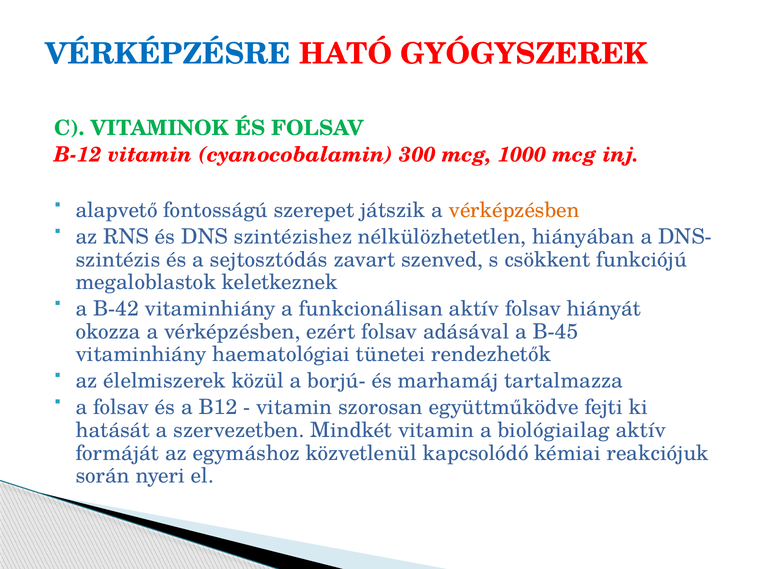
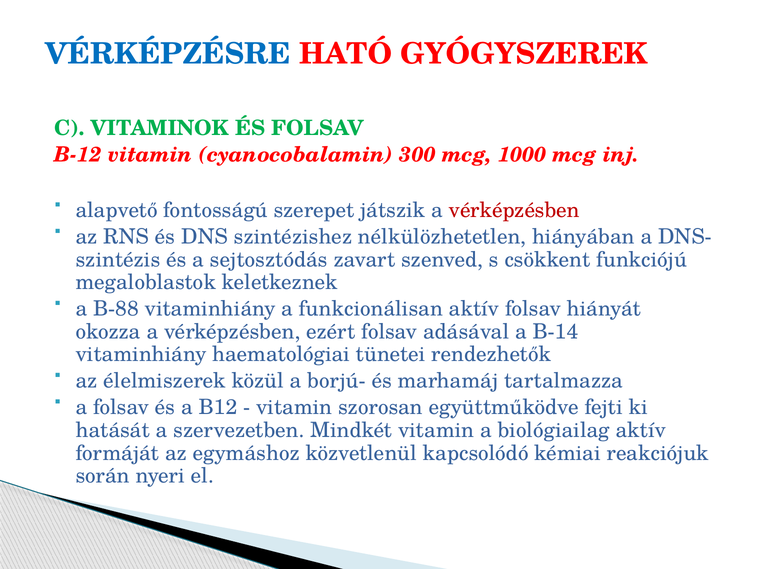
vérképzésben colour: orange -> red (514, 210)
B-42: B-42 -> B-88 (116, 309)
B-45: B-45 -> B-14 (556, 331)
